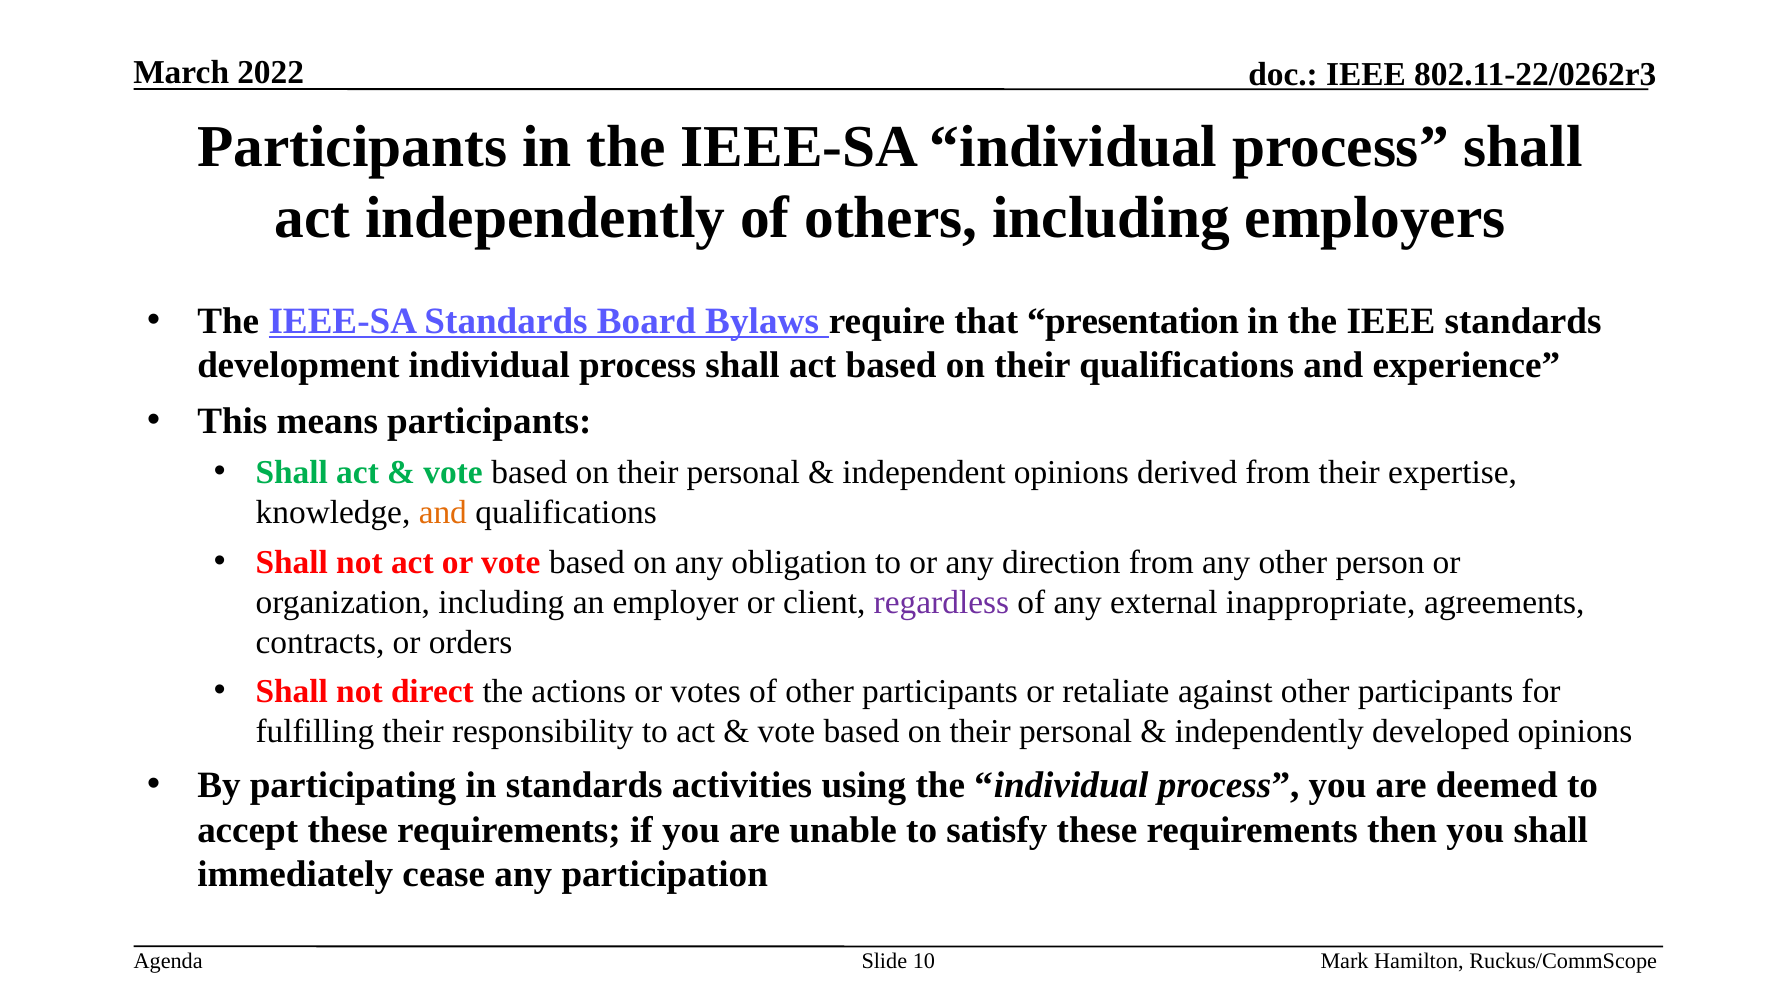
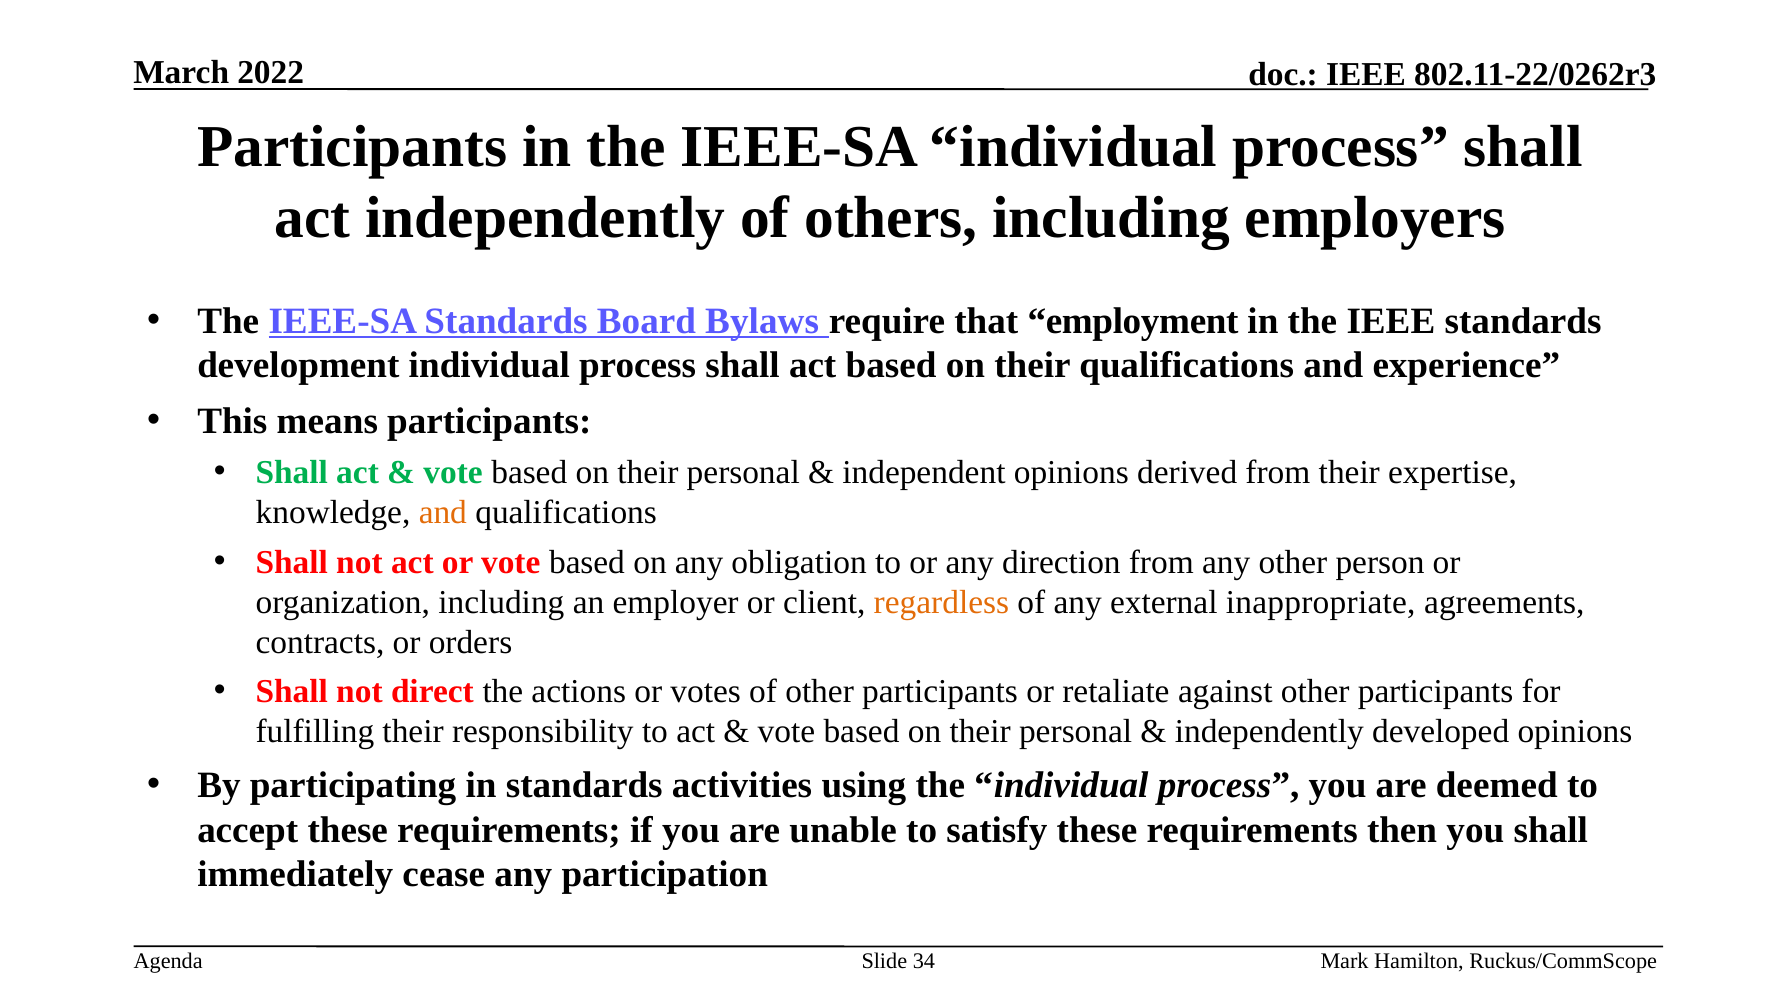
presentation: presentation -> employment (1133, 321)
regardless colour: purple -> orange (941, 602)
10: 10 -> 34 (924, 961)
